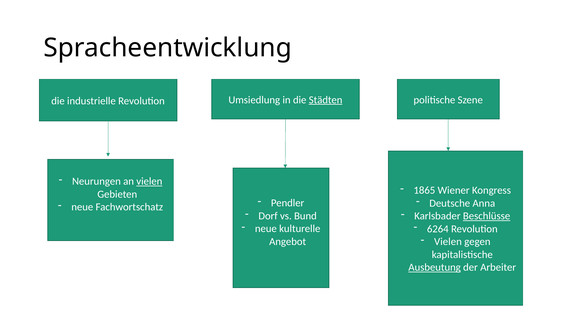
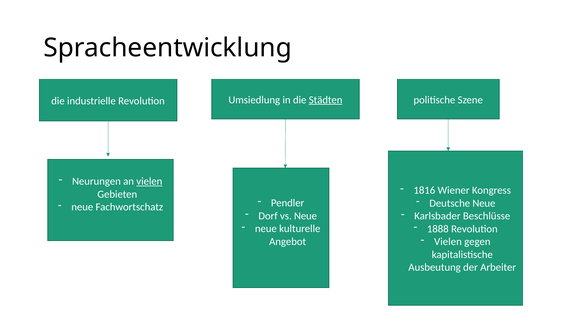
1865: 1865 -> 1816 (424, 190)
Deutsche Anna: Anna -> Neue (484, 203)
vs Bund: Bund -> Neue (305, 216)
Beschlüsse underline: present -> none (487, 216)
6264: 6264 -> 1888 (438, 229)
Ausbeutung underline: present -> none (435, 267)
